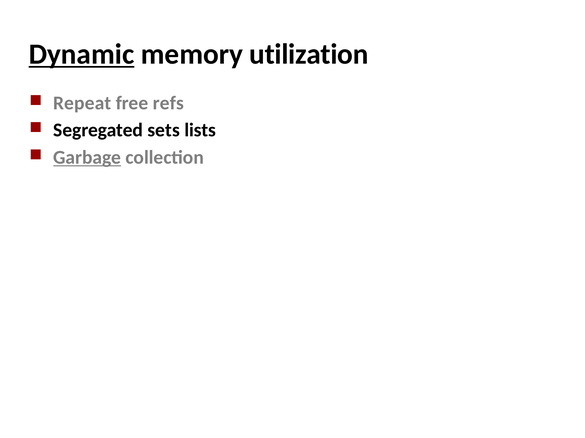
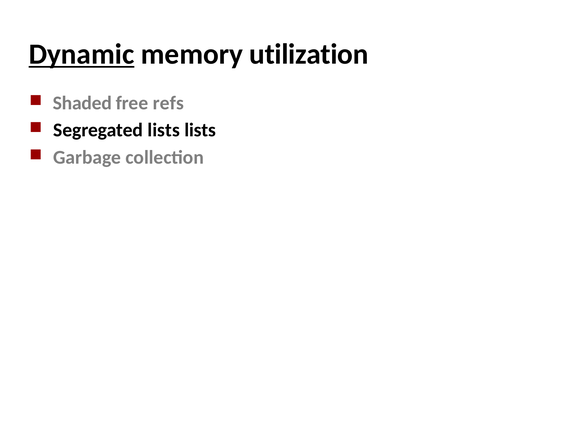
Repeat: Repeat -> Shaded (82, 103)
Segregated sets: sets -> lists (164, 130)
Garbage underline: present -> none (87, 158)
